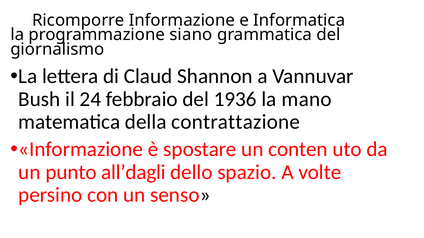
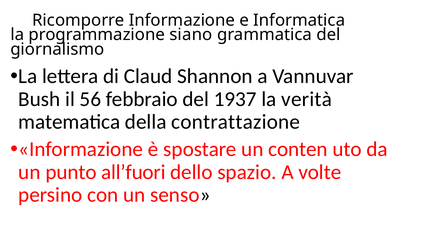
24: 24 -> 56 (90, 99)
1936: 1936 -> 1937 (235, 99)
mano: mano -> verità (307, 99)
all’dagli: all’dagli -> all’fuori (133, 172)
